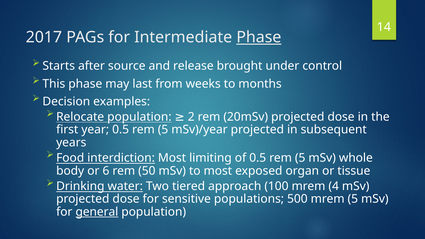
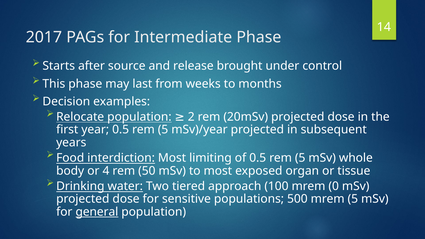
Phase underline: present -> none (259, 37)
6: 6 -> 4 (106, 171)
4: 4 -> 0 (334, 186)
